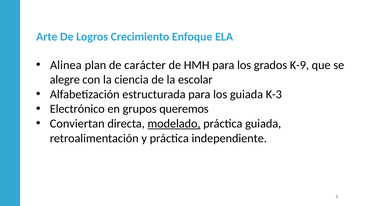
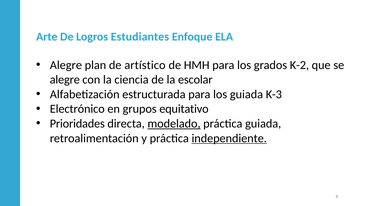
Crecimiento: Crecimiento -> Estudiantes (140, 37)
Alinea: Alinea -> Alegre (66, 65)
carácter: carácter -> artístico (145, 65)
K-9: K-9 -> K-2 (299, 65)
queremos: queremos -> equitativo (184, 109)
Conviertan: Conviertan -> Prioridades (77, 124)
independiente underline: none -> present (229, 138)
